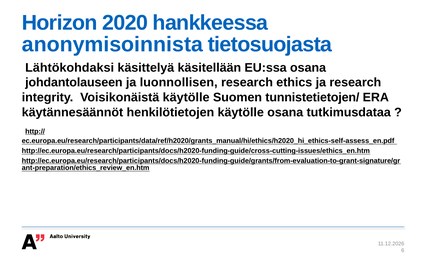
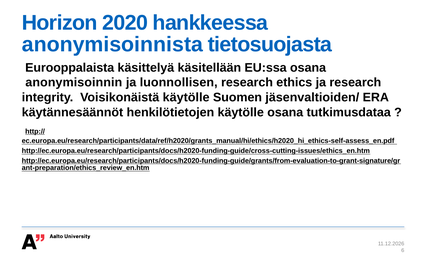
Lähtökohdaksi: Lähtökohdaksi -> Eurooppalaista (70, 68)
johdantolauseen: johdantolauseen -> anonymisoinnin (74, 83)
tunnistetietojen/: tunnistetietojen/ -> jäsenvaltioiden/ (312, 97)
